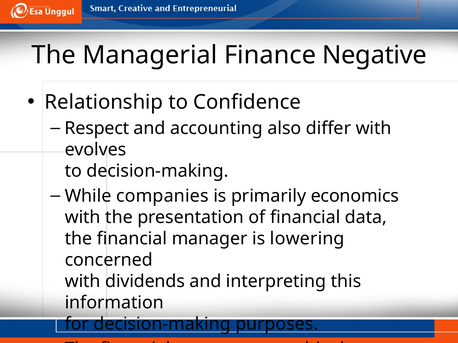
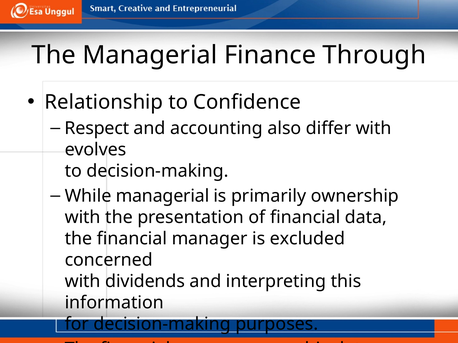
Negative: Negative -> Through (374, 55)
While companies: companies -> managerial (162, 196)
economics: economics -> ownership (355, 196)
lowering: lowering -> excluded (307, 239)
